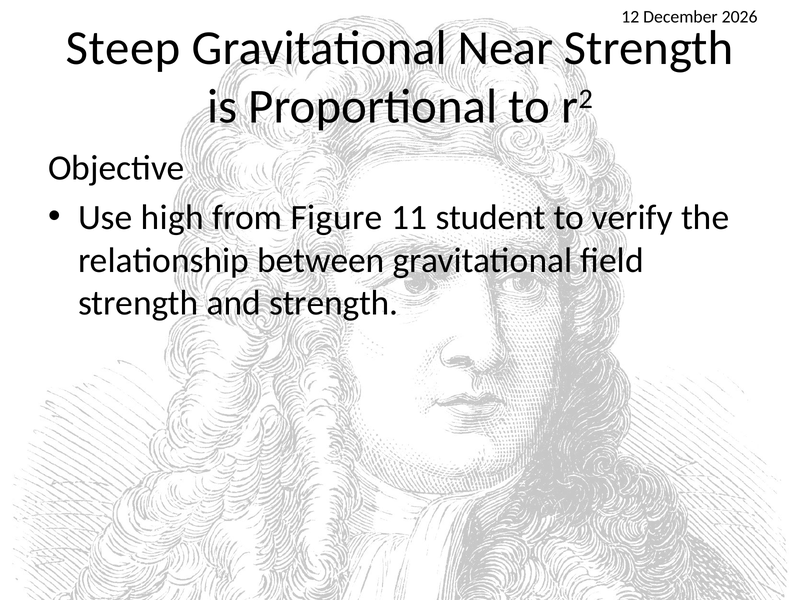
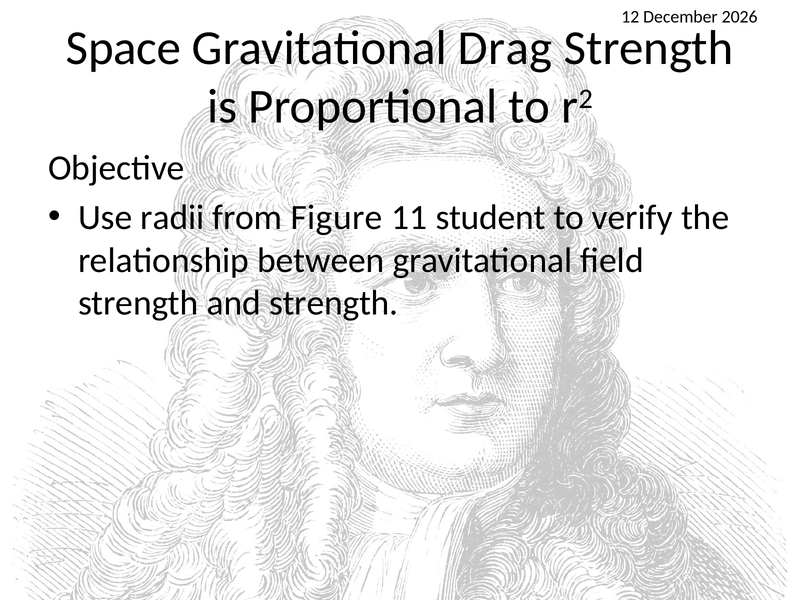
Steep: Steep -> Space (123, 48)
Near: Near -> Drag (505, 48)
high: high -> radii (172, 218)
